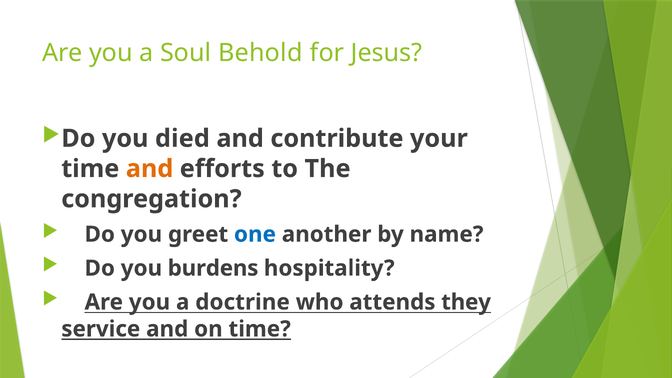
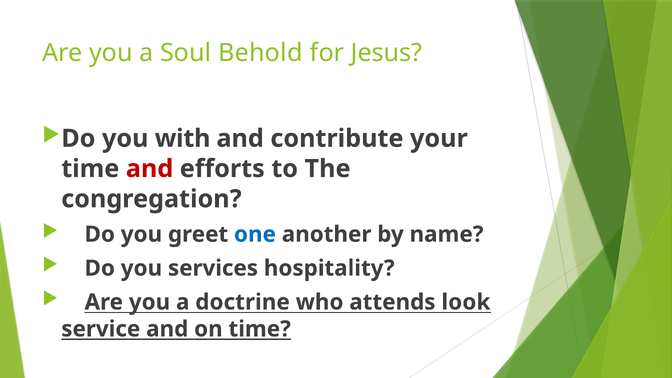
died: died -> with (183, 138)
and colour: orange -> red (150, 169)
burdens: burdens -> services (213, 268)
they: they -> look (466, 302)
